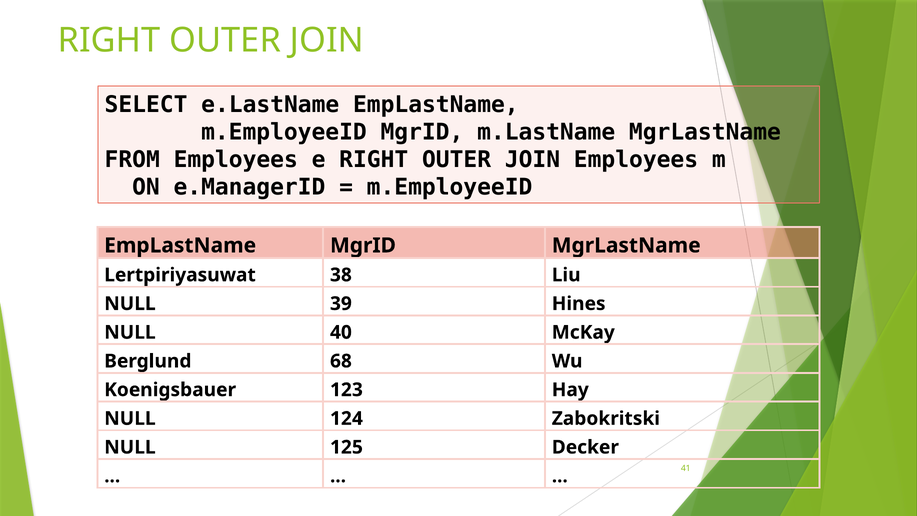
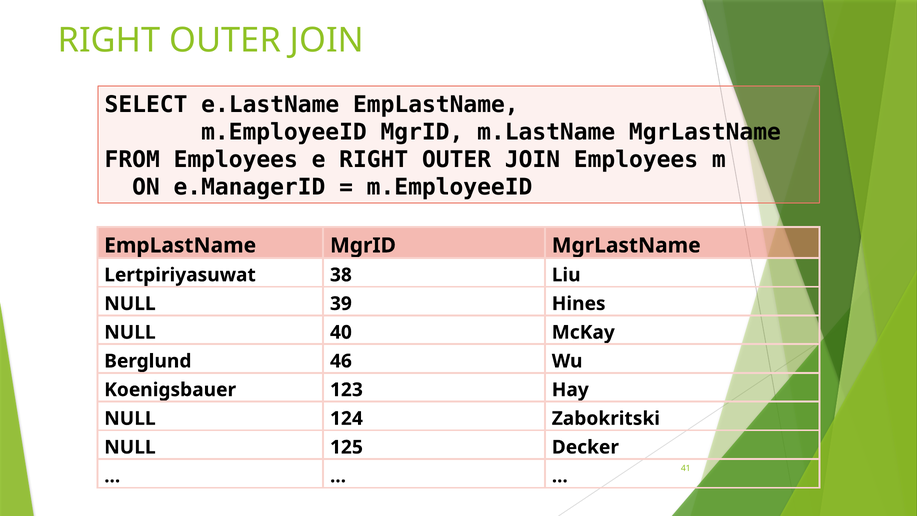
68: 68 -> 46 (341, 361)
